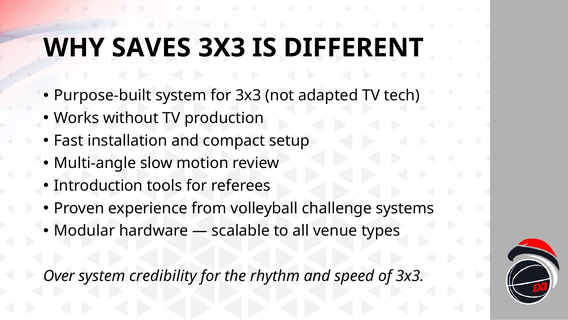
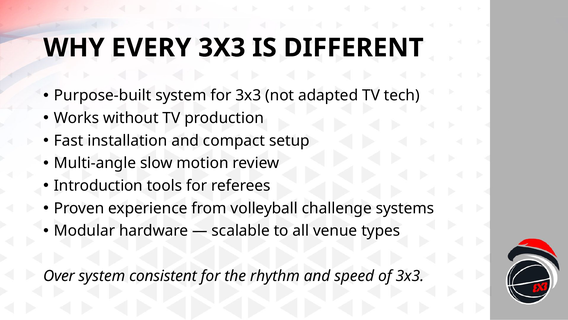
SAVES: SAVES -> EVERY (151, 48)
credibility: credibility -> consistent (163, 276)
